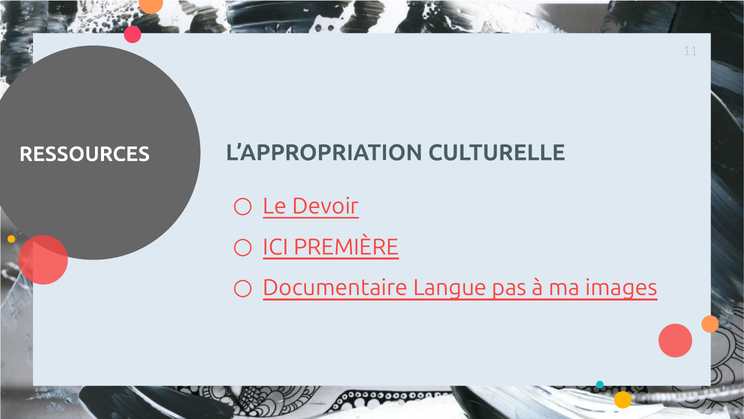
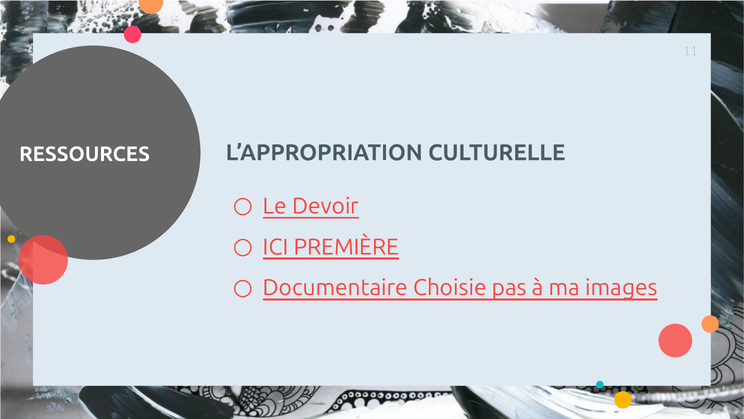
Langue: Langue -> Choisie (450, 288)
